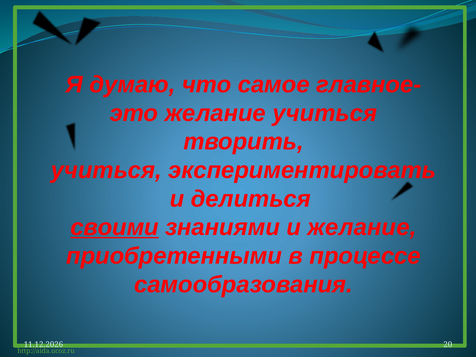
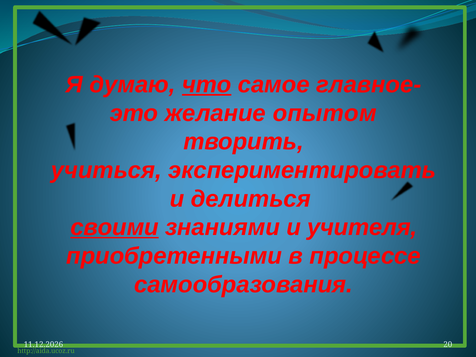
что underline: none -> present (207, 85)
желание учиться: учиться -> опытом (325, 113)
и желание: желание -> учителя (362, 227)
